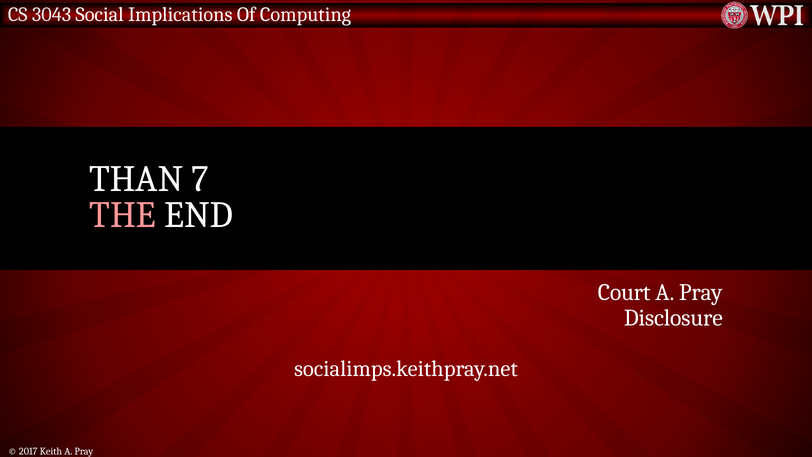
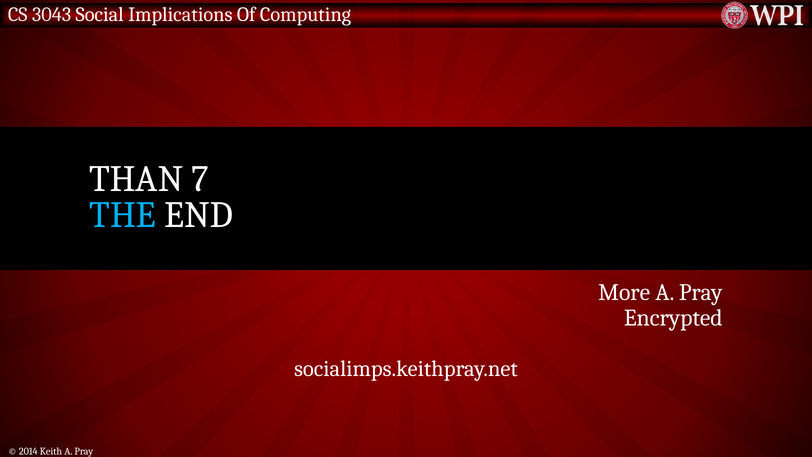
THE colour: pink -> light blue (123, 215)
Court: Court -> More (624, 292)
Disclosure: Disclosure -> Encrypted (673, 318)
2017: 2017 -> 2014 (28, 451)
